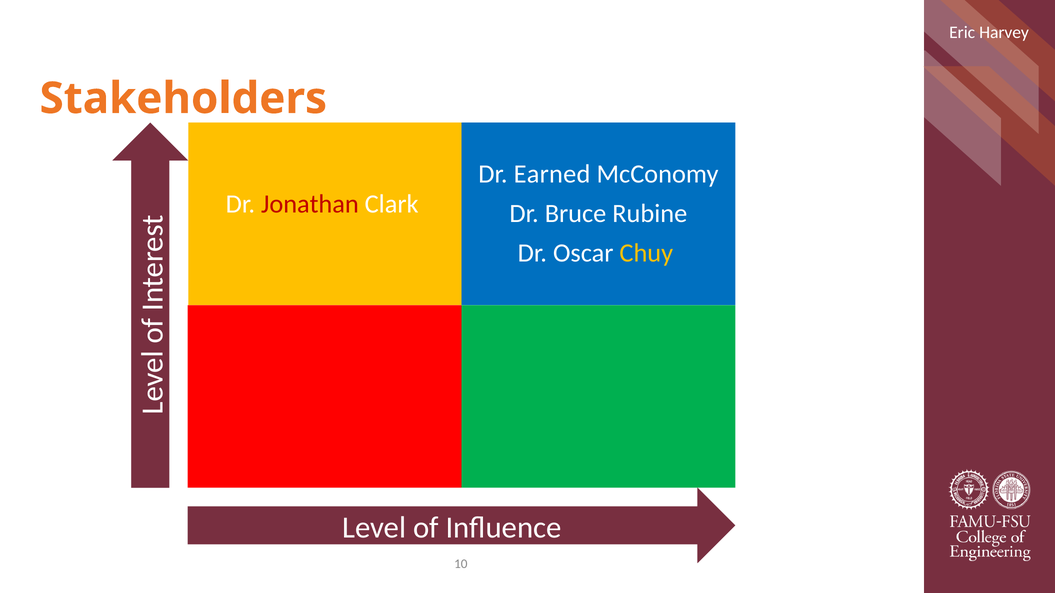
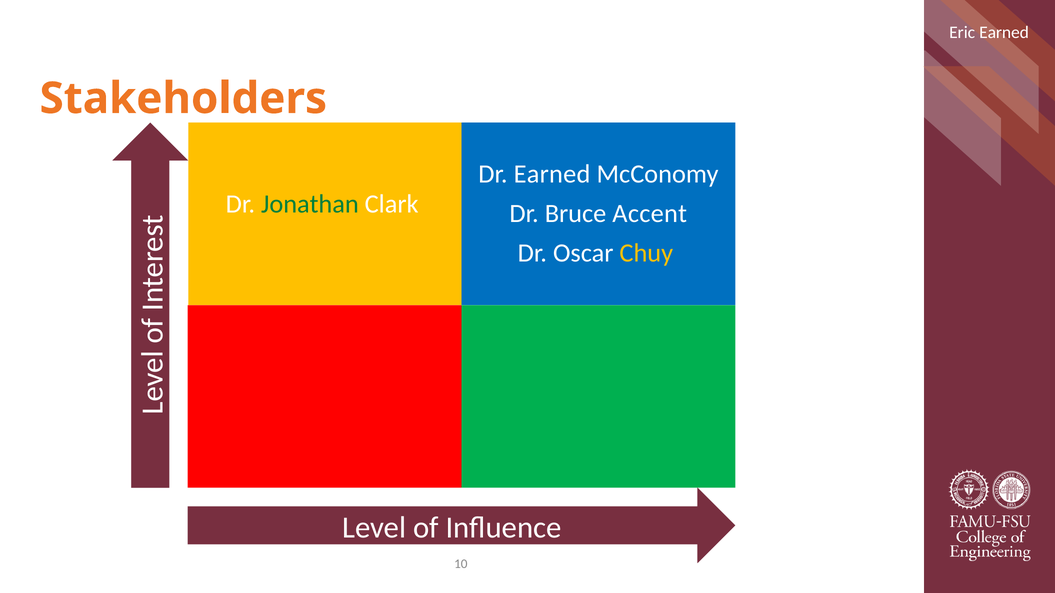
Eric Harvey: Harvey -> Earned (1004, 33)
Jonathan colour: red -> green (310, 204)
Rubine: Rubine -> Accent (650, 214)
